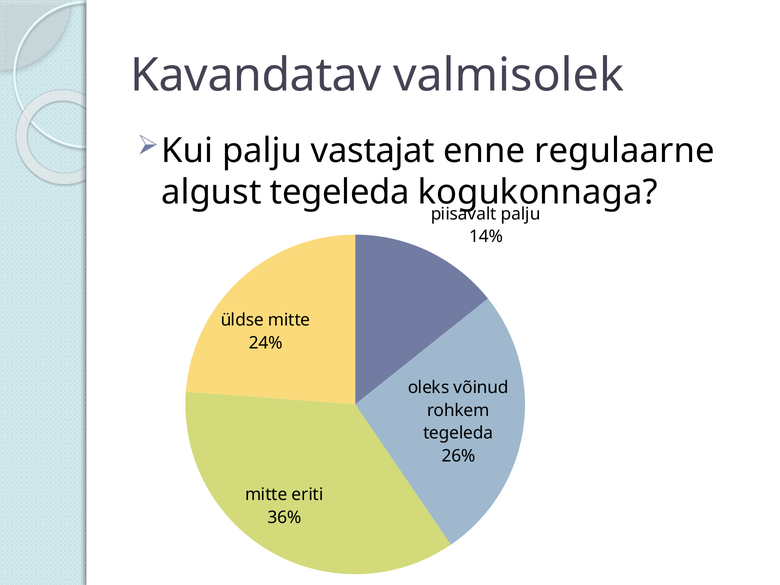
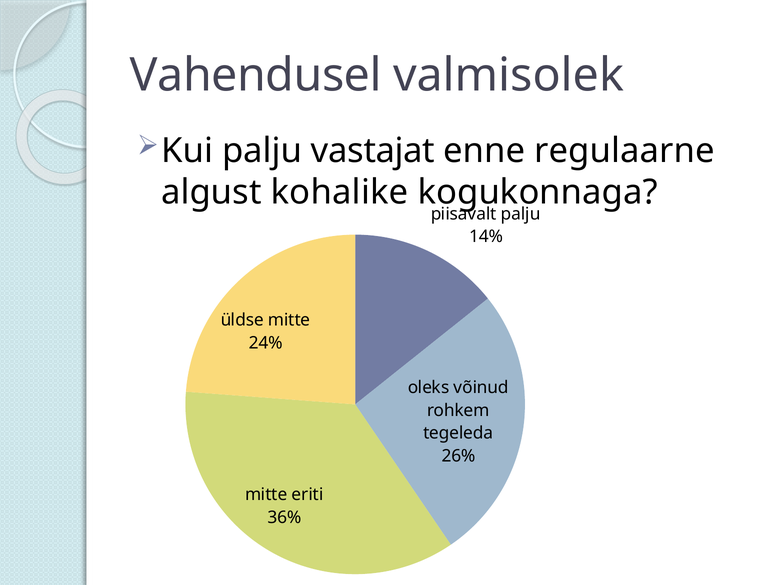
Kavandatav: Kavandatav -> Vahendusel (256, 75)
algust tegeleda: tegeleda -> kohalike (340, 192)
